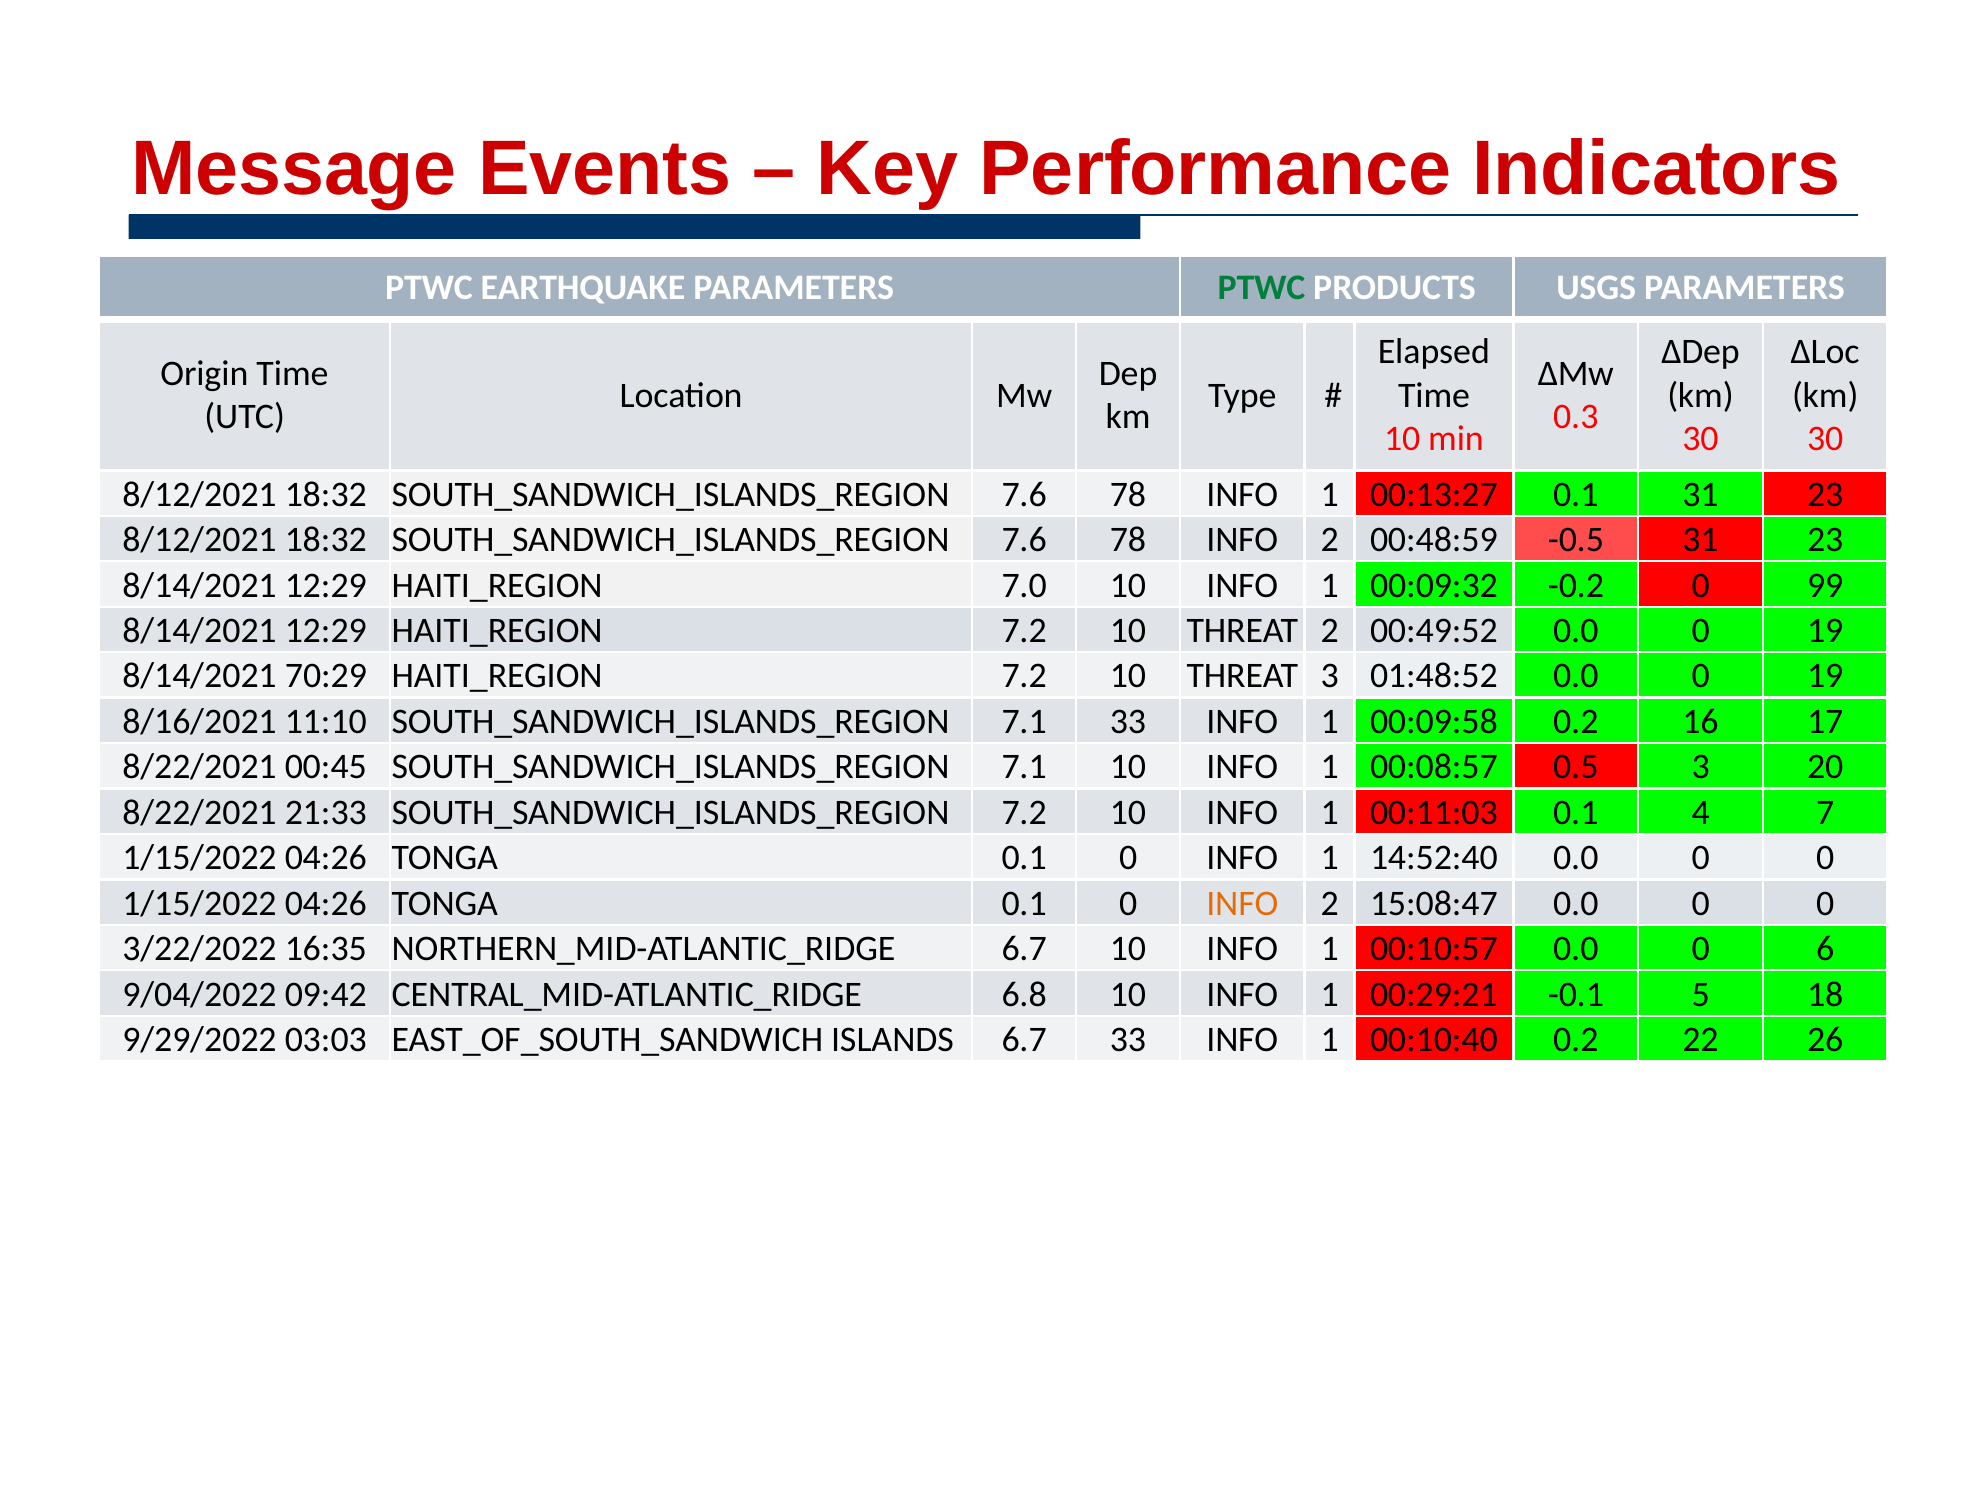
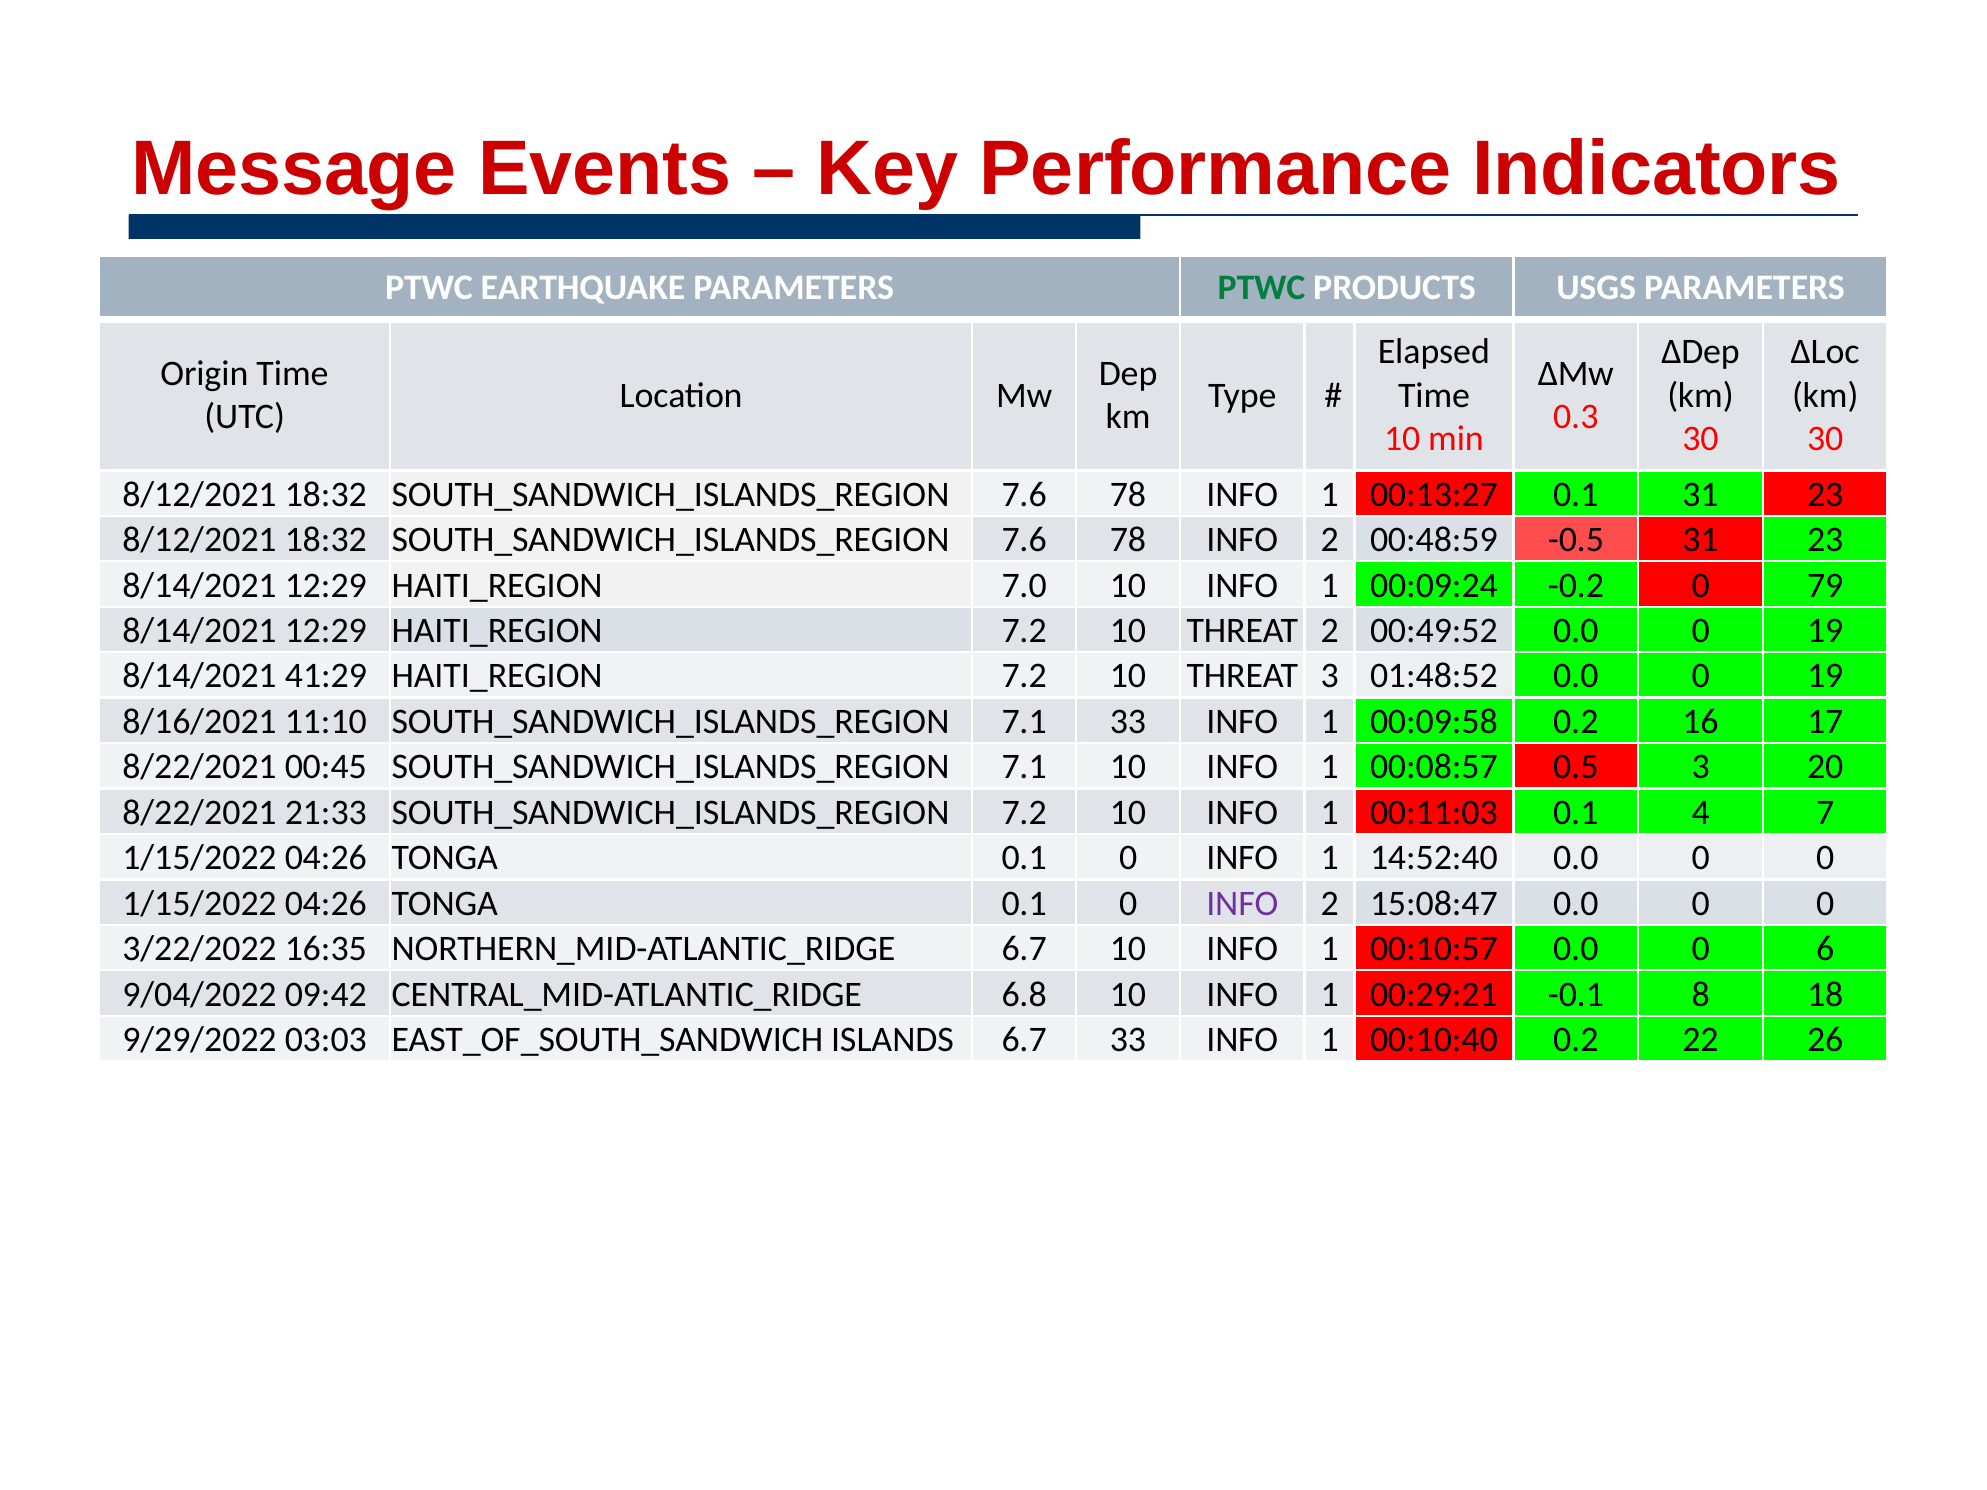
00:09:32: 00:09:32 -> 00:09:24 (1434, 585)
99: 99 -> 79 (1825, 585)
70:29: 70:29 -> 41:29 (326, 676)
INFO colour: orange -> purple (1242, 903)
5: 5 -> 8 (1701, 994)
